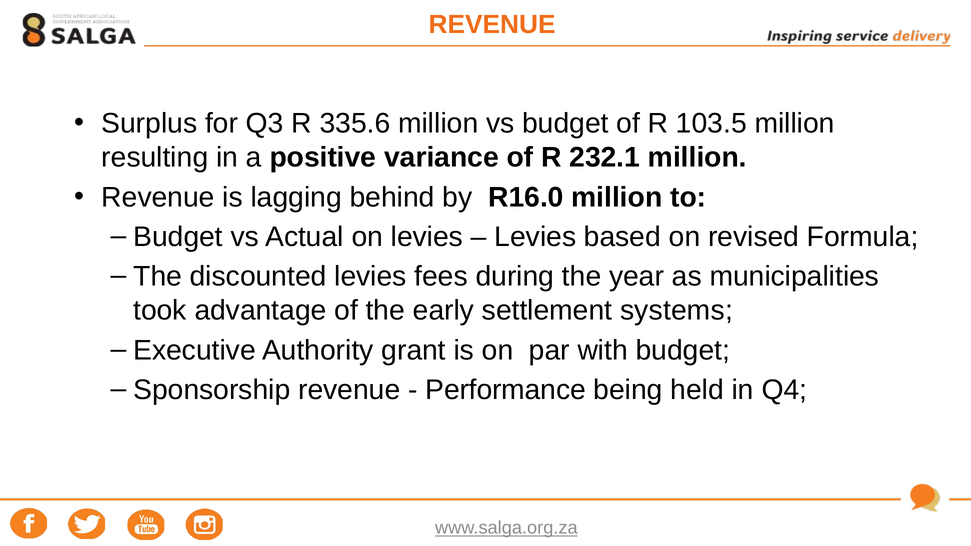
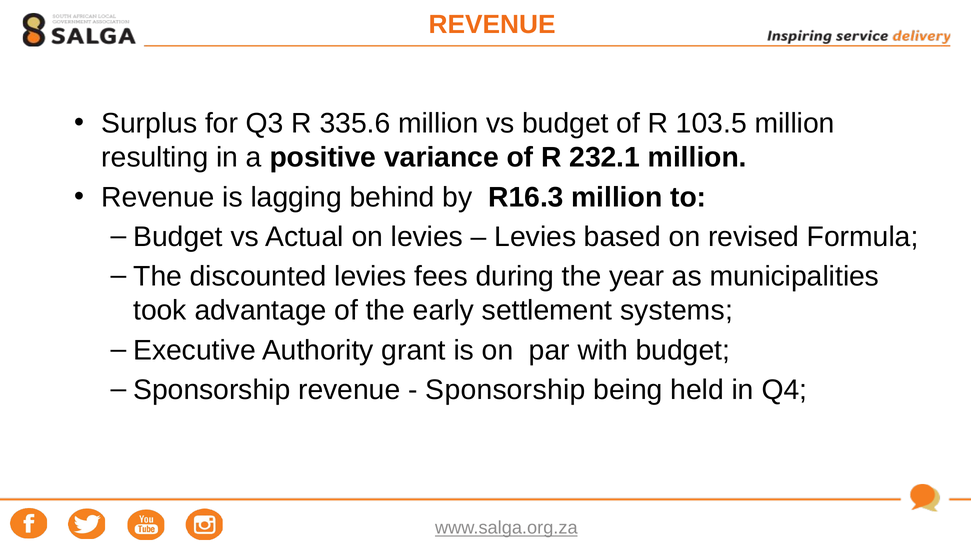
R16.0: R16.0 -> R16.3 (526, 197)
Performance: Performance -> Sponsorship (505, 390)
